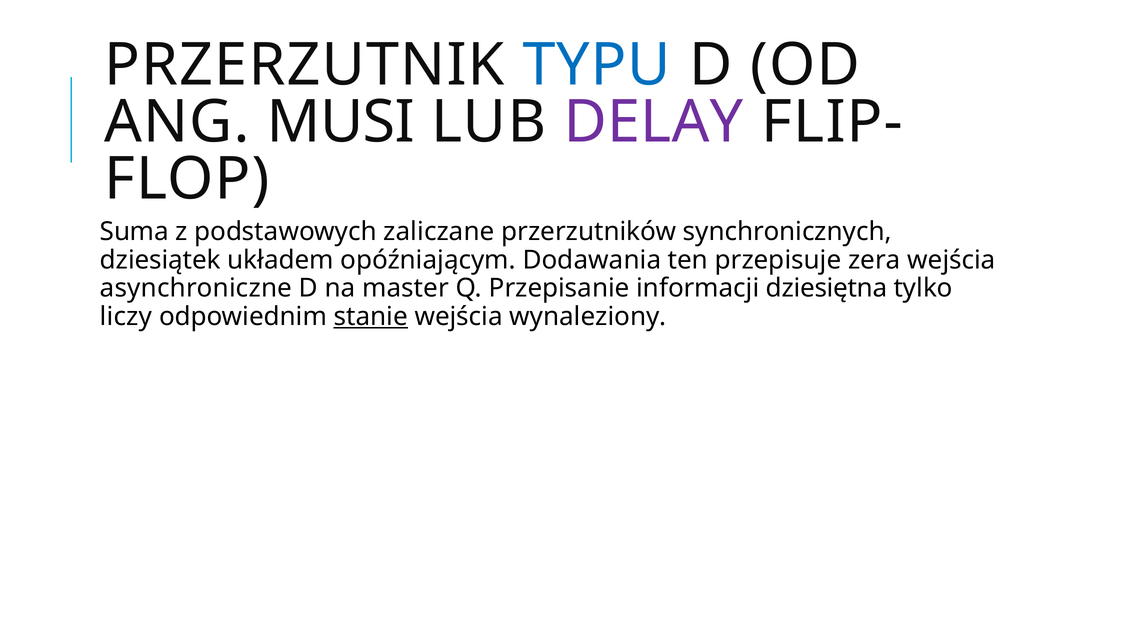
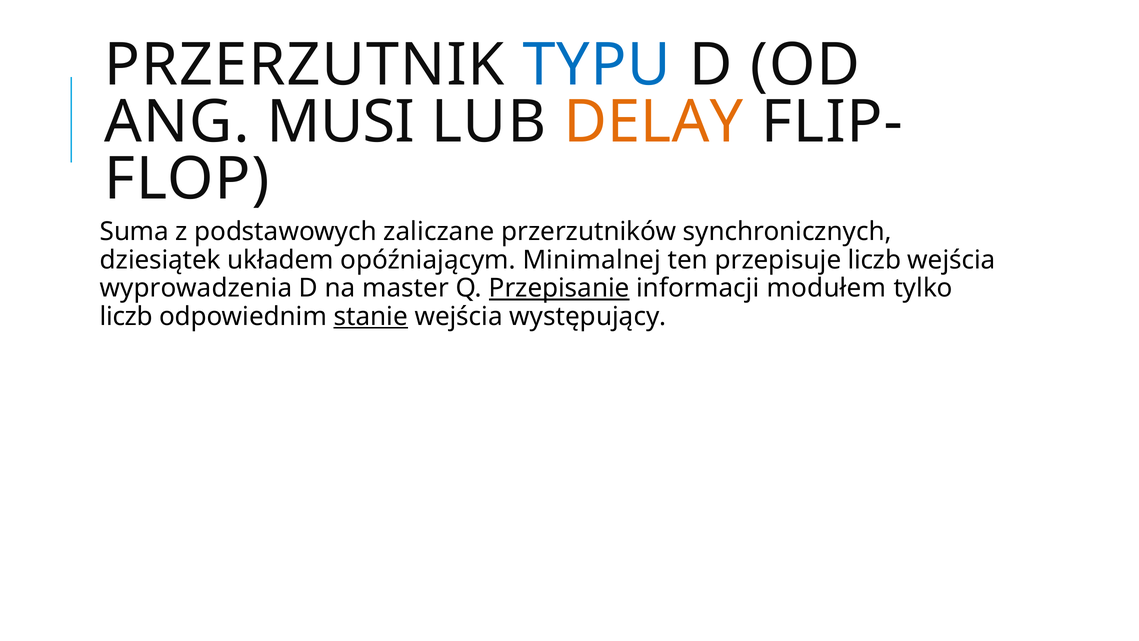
DELAY colour: purple -> orange (654, 122)
Dodawania: Dodawania -> Minimalnej (592, 260)
przepisuje zera: zera -> liczb (874, 260)
asynchroniczne: asynchroniczne -> wyprowadzenia (196, 288)
Przepisanie underline: none -> present (559, 288)
dziesiętna: dziesiętna -> modułem (826, 288)
liczy: liczy -> liczb (126, 316)
wynaleziony: wynaleziony -> występujący (588, 316)
